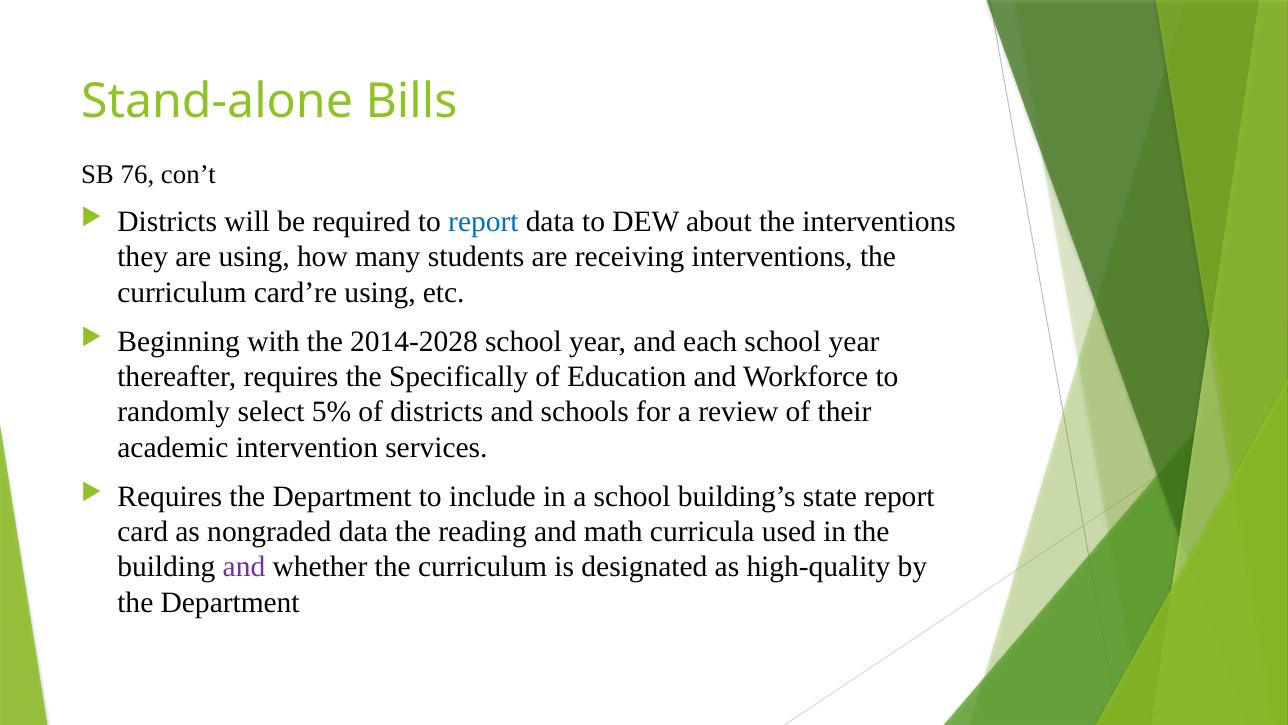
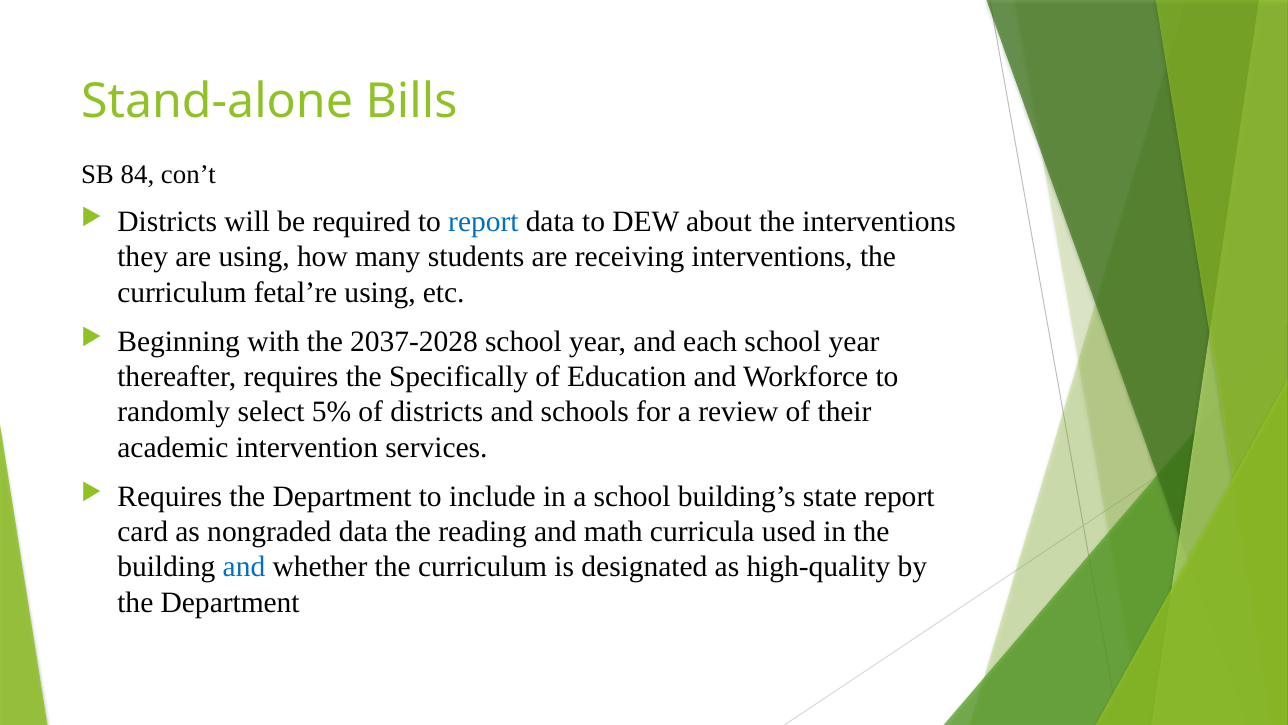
76: 76 -> 84 (138, 174)
card’re: card’re -> fetal’re (296, 292)
2014-2028: 2014-2028 -> 2037-2028 (414, 341)
and colour: purple -> blue (244, 567)
